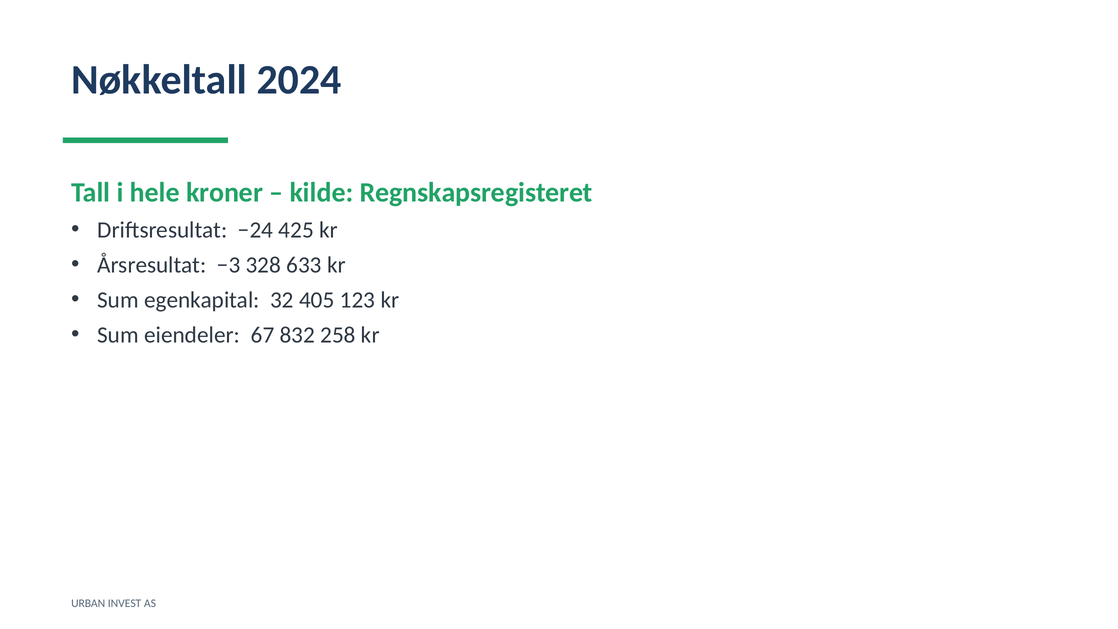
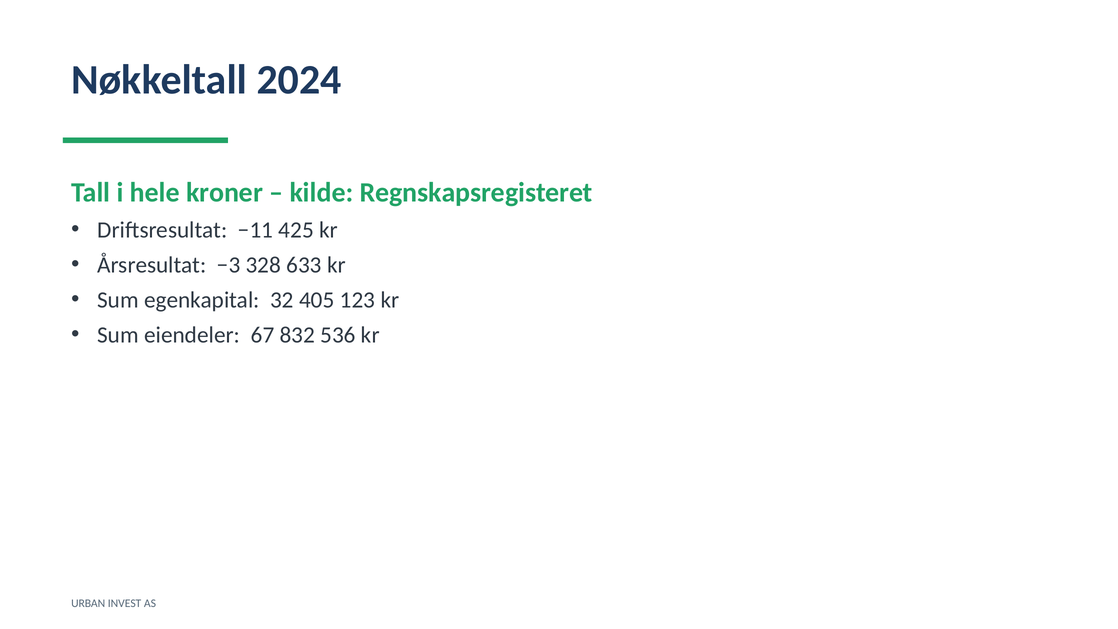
−24: −24 -> −11 (256, 230)
258: 258 -> 536 (338, 335)
